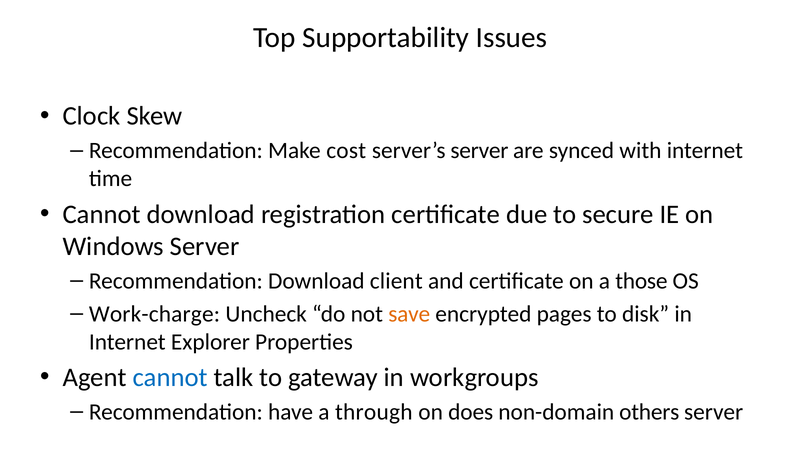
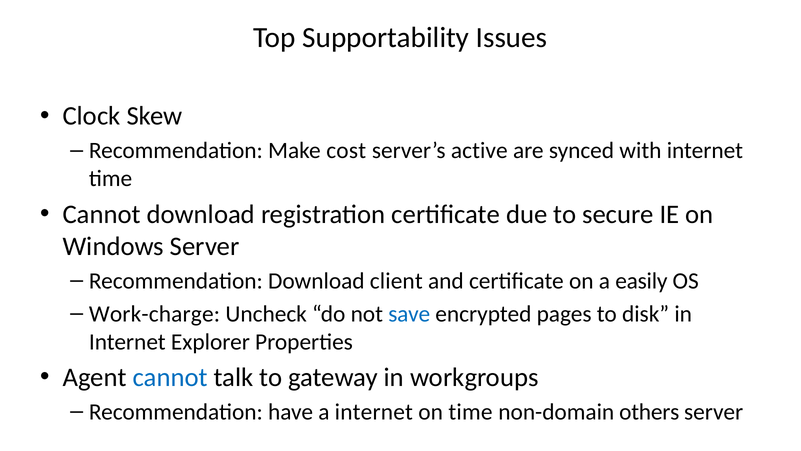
server’s server: server -> active (479, 151)
those: those -> easily (641, 281)
save colour: orange -> blue (409, 314)
a through: through -> internet (374, 412)
on does: does -> time (470, 412)
